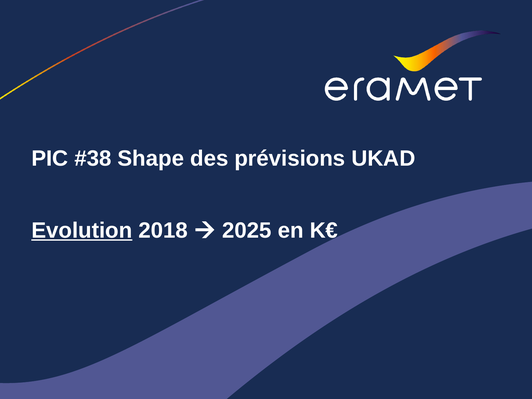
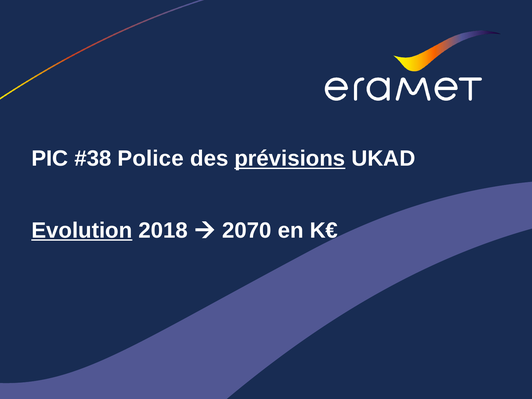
Shape: Shape -> Police (151, 159)
prévisions underline: none -> present (290, 159)
2025: 2025 -> 2070 (247, 230)
